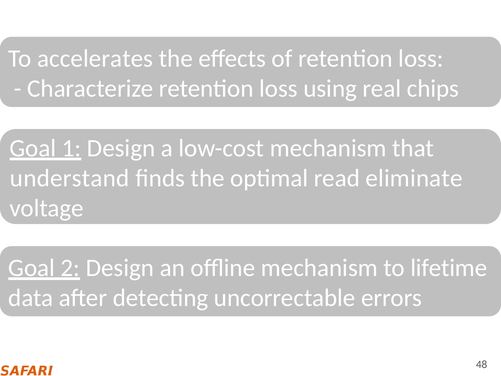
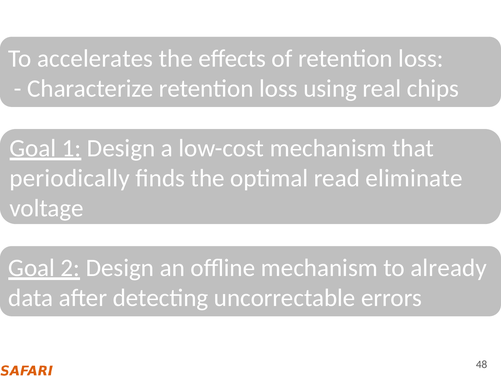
understand: understand -> periodically (70, 178)
lifetime: lifetime -> already (449, 268)
